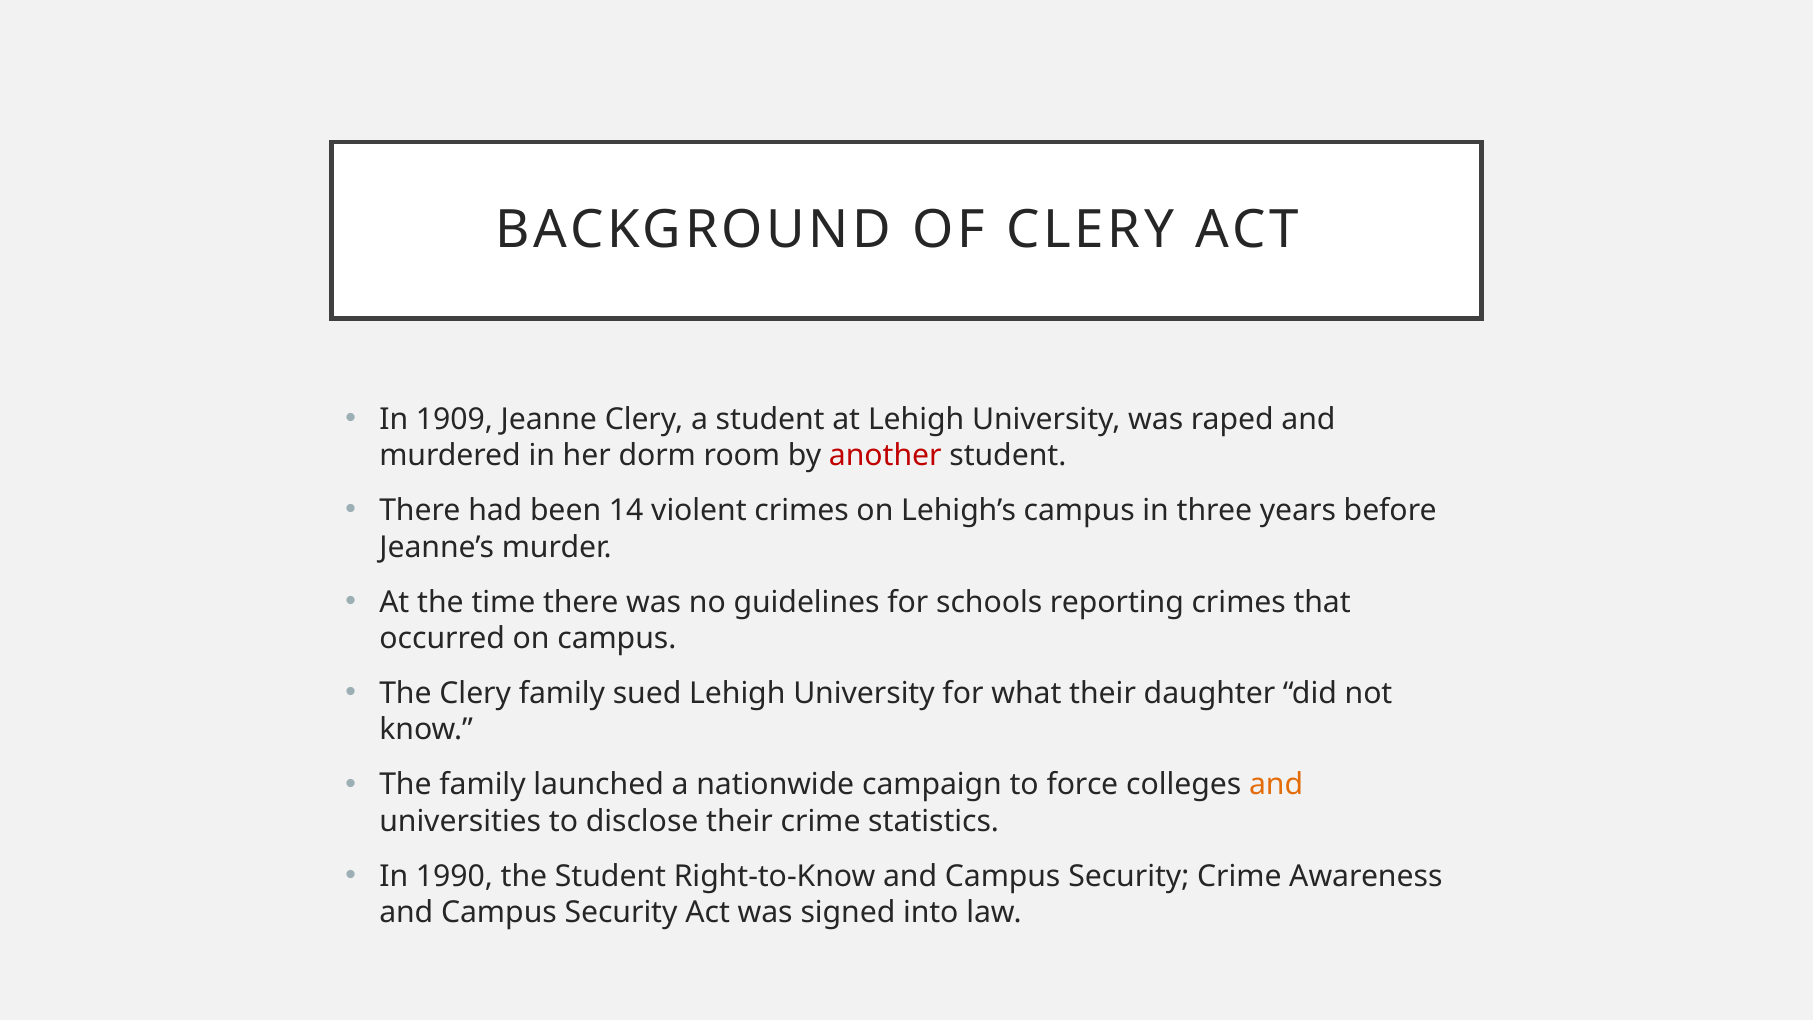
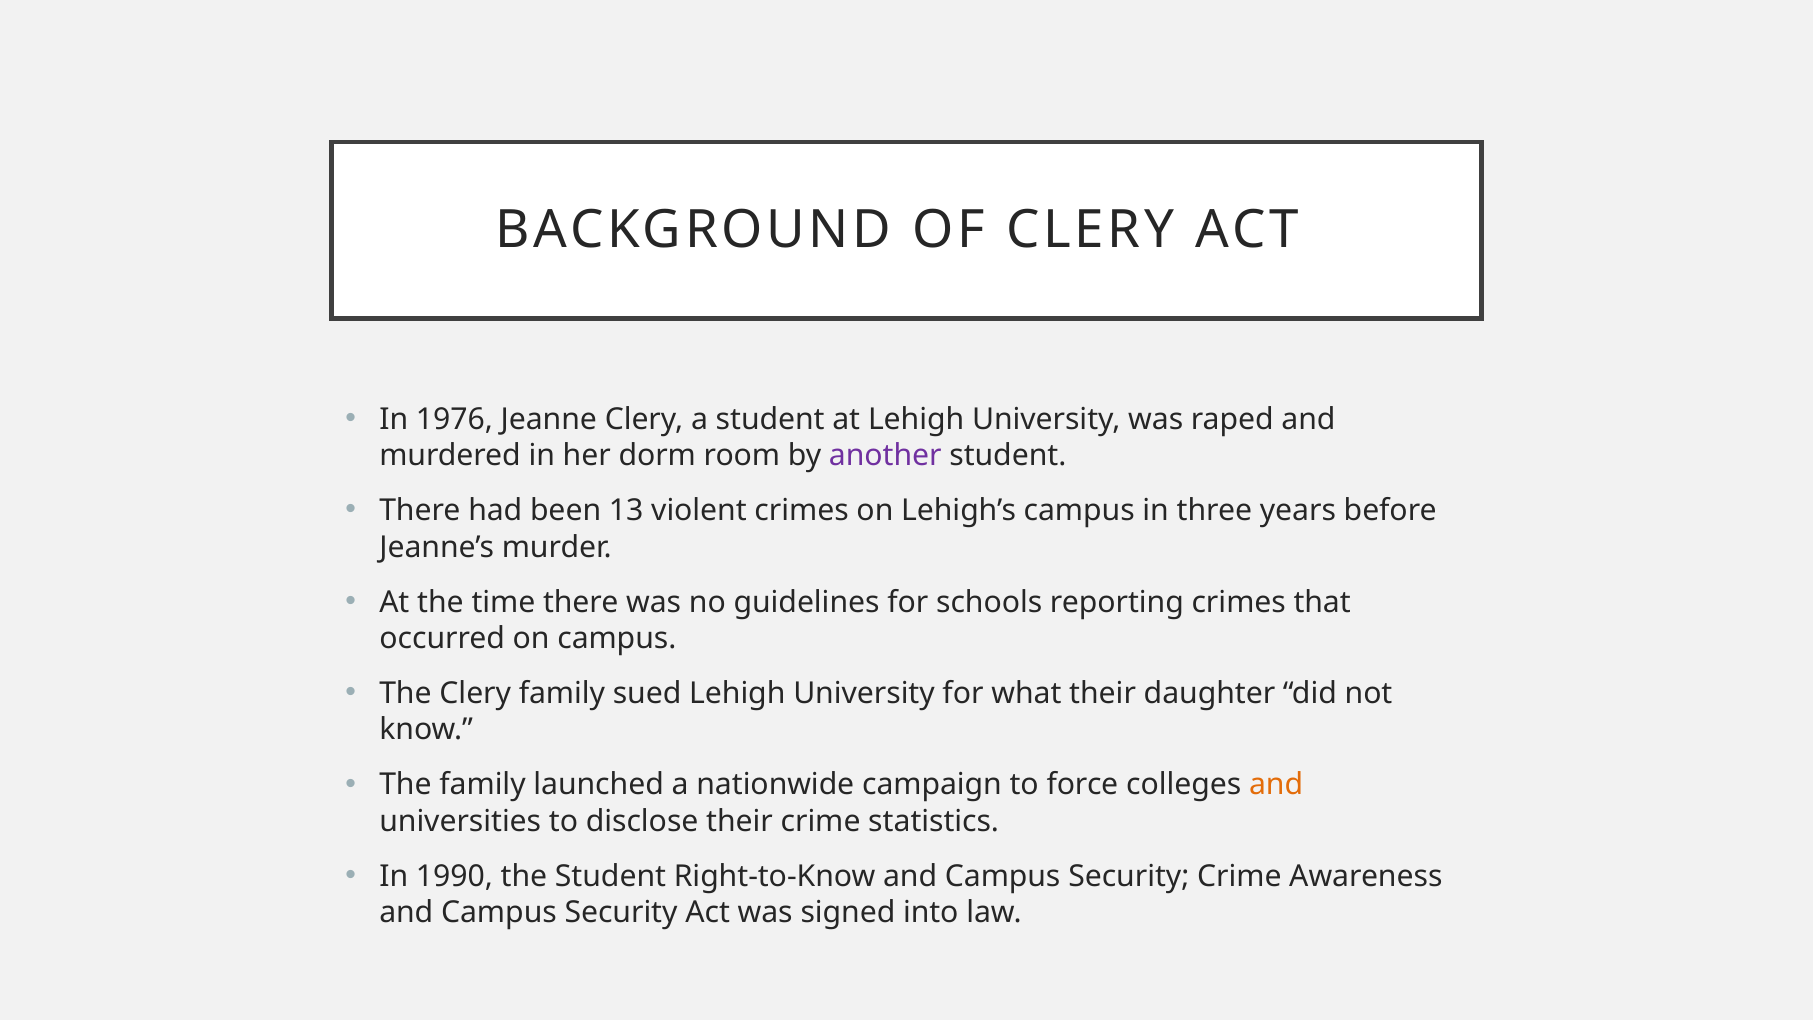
1909: 1909 -> 1976 (454, 419)
another colour: red -> purple (885, 456)
14: 14 -> 13 (626, 511)
